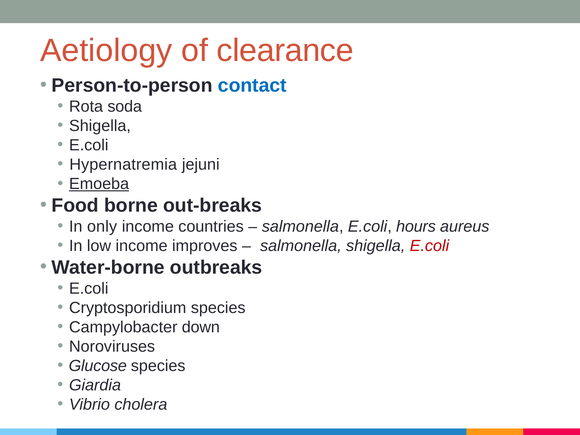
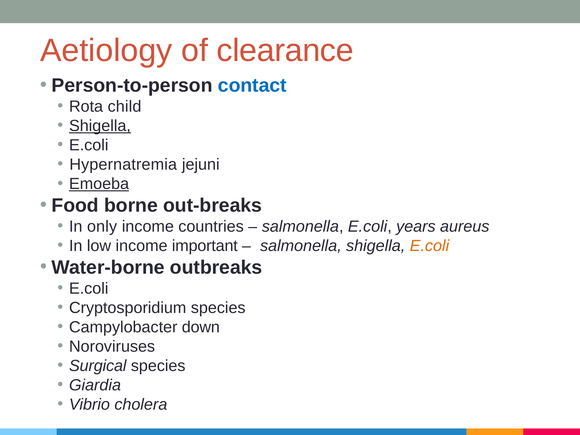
soda: soda -> child (124, 107)
Shigella underline: none -> present (100, 126)
hours: hours -> years (416, 226)
improves: improves -> important (205, 246)
E.coli colour: red -> orange (429, 246)
Glucose: Glucose -> Surgical (98, 366)
